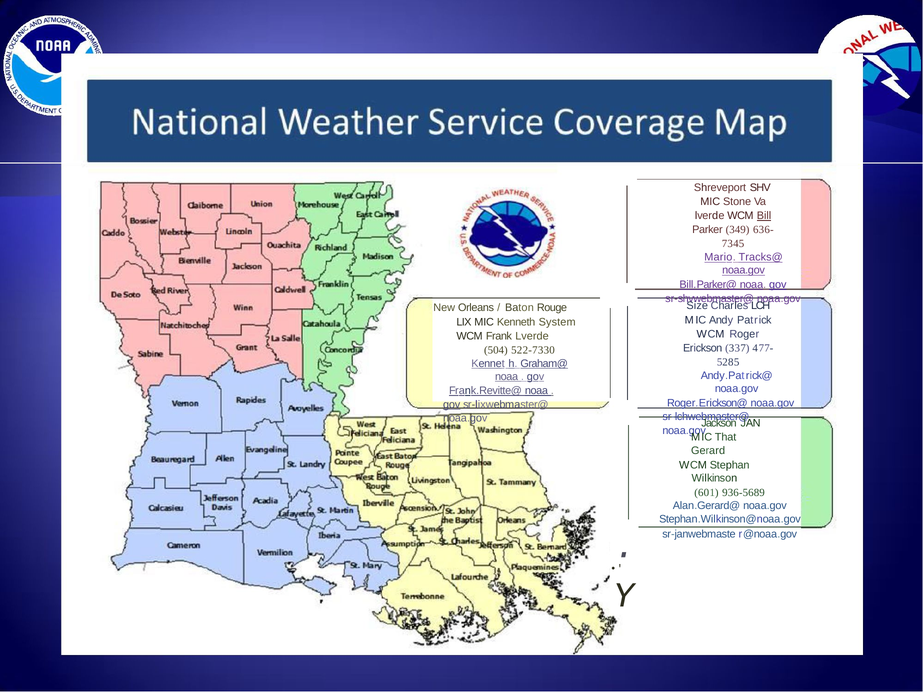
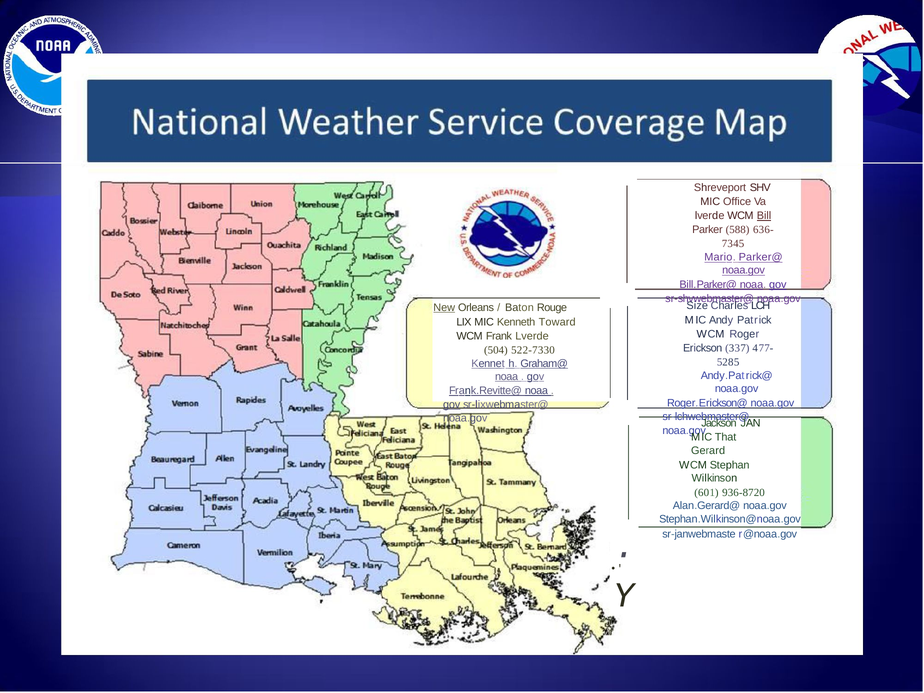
Stone: Stone -> Office (737, 202)
349: 349 -> 588 (738, 230)
Tracks@: Tracks@ -> Parker@ (761, 257)
New underline: none -> present (444, 308)
System: System -> Toward (557, 322)
936-5689: 936-5689 -> 936-8720 (744, 492)
